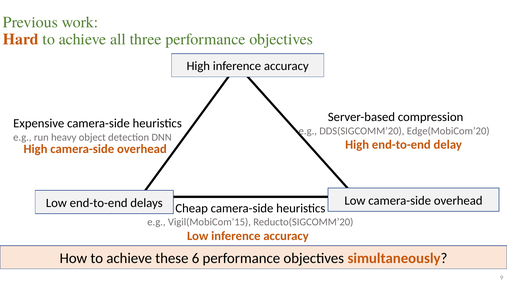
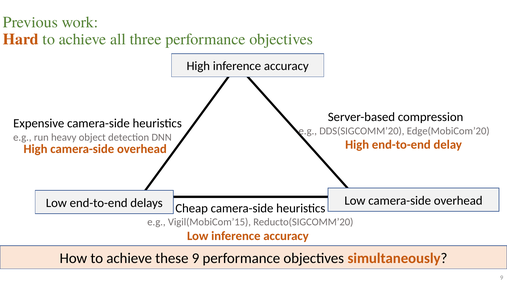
these 6: 6 -> 9 (196, 258)
